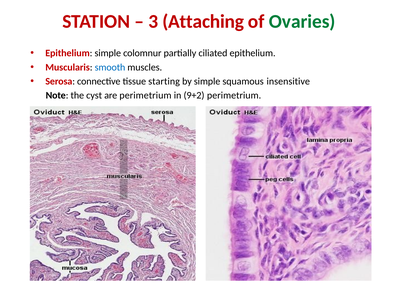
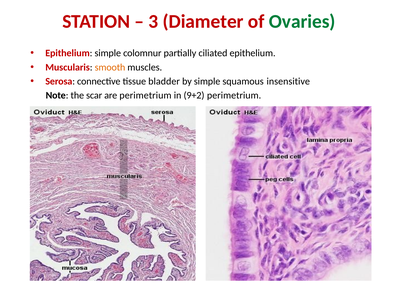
Attaching: Attaching -> Diameter (203, 22)
smooth colour: blue -> orange (110, 67)
starting: starting -> bladder (164, 81)
cyst: cyst -> scar (94, 95)
